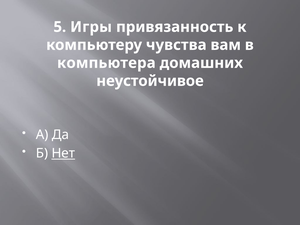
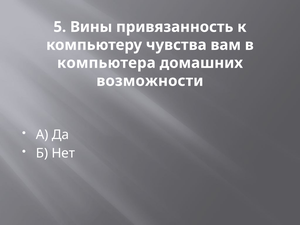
Игры: Игры -> Вины (91, 27)
неустойчивое: неустойчивое -> возможности (150, 81)
Нет underline: present -> none (63, 153)
